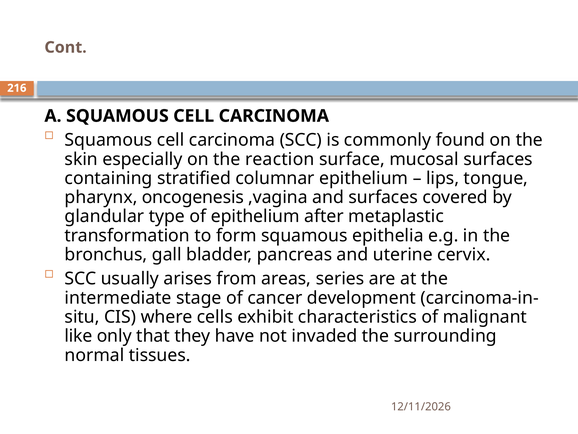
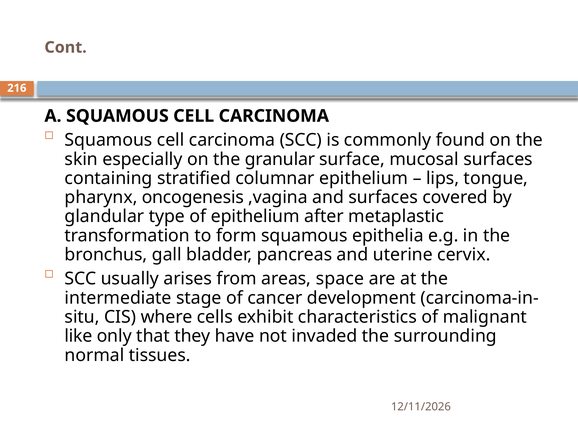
reaction: reaction -> granular (280, 159)
series: series -> space (340, 278)
